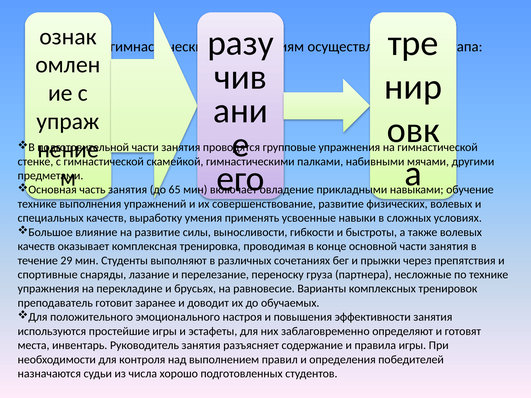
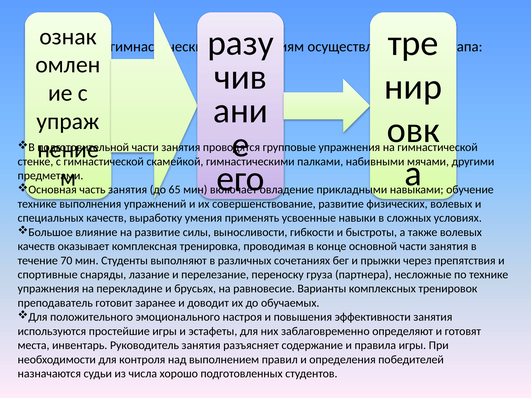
29: 29 -> 70 (66, 261)
